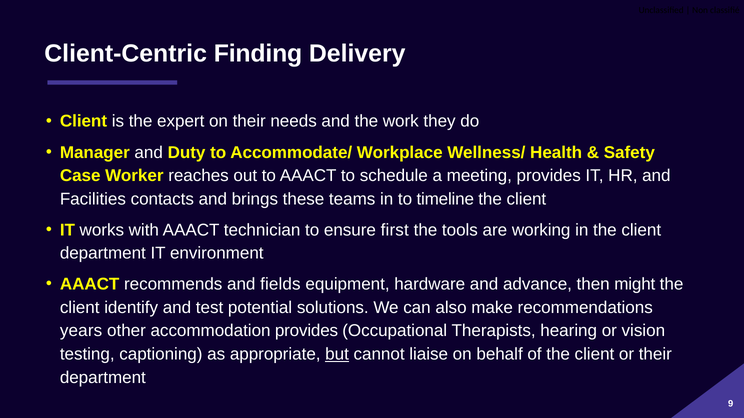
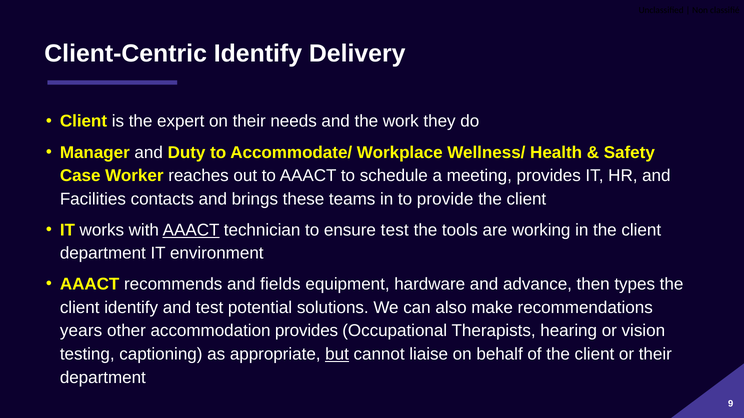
Client-Centric Finding: Finding -> Identify (258, 54)
timeline: timeline -> provide (445, 199)
AAACT underline: none -> present (191, 230)
ensure first: first -> test (395, 230)
might: might -> types (635, 285)
